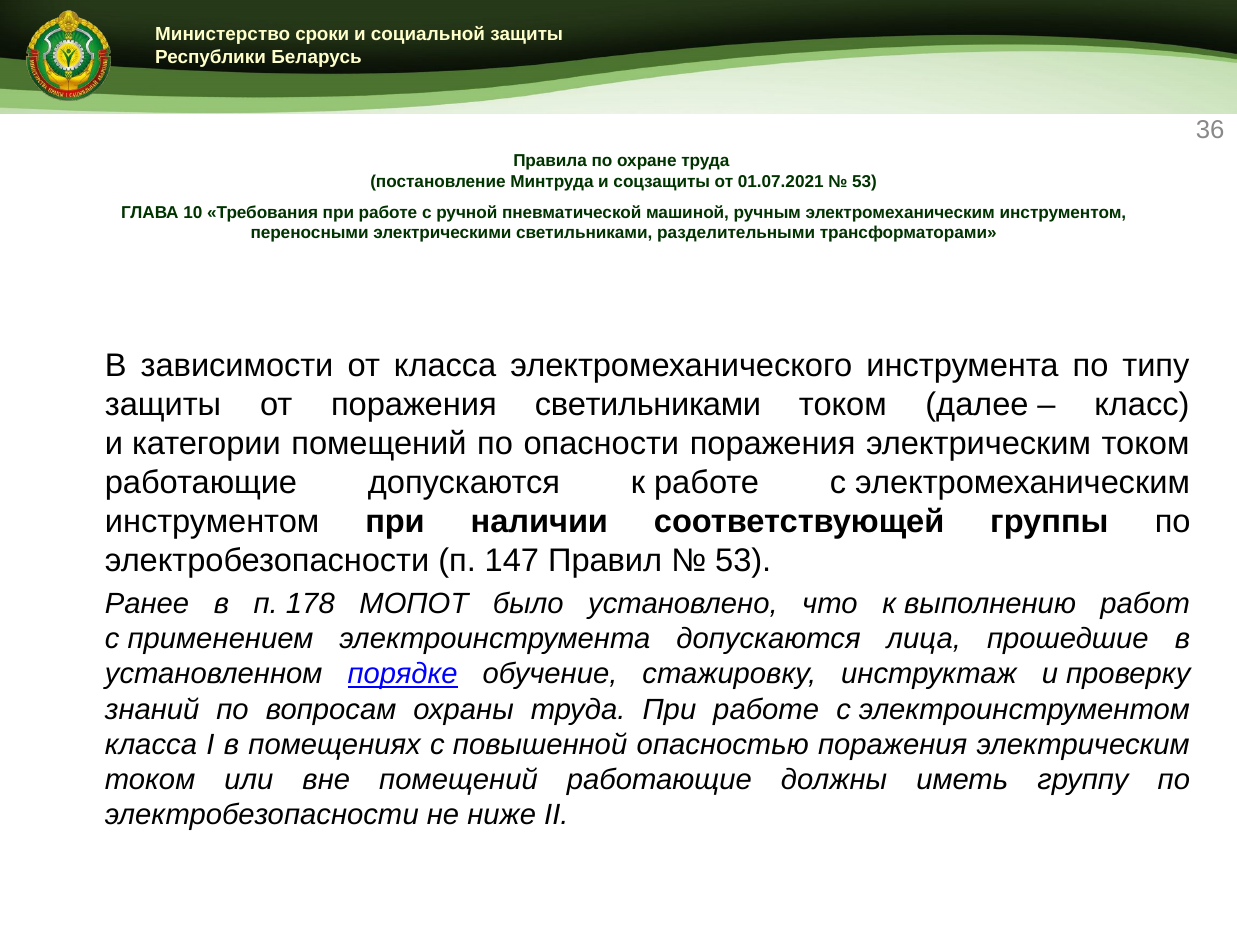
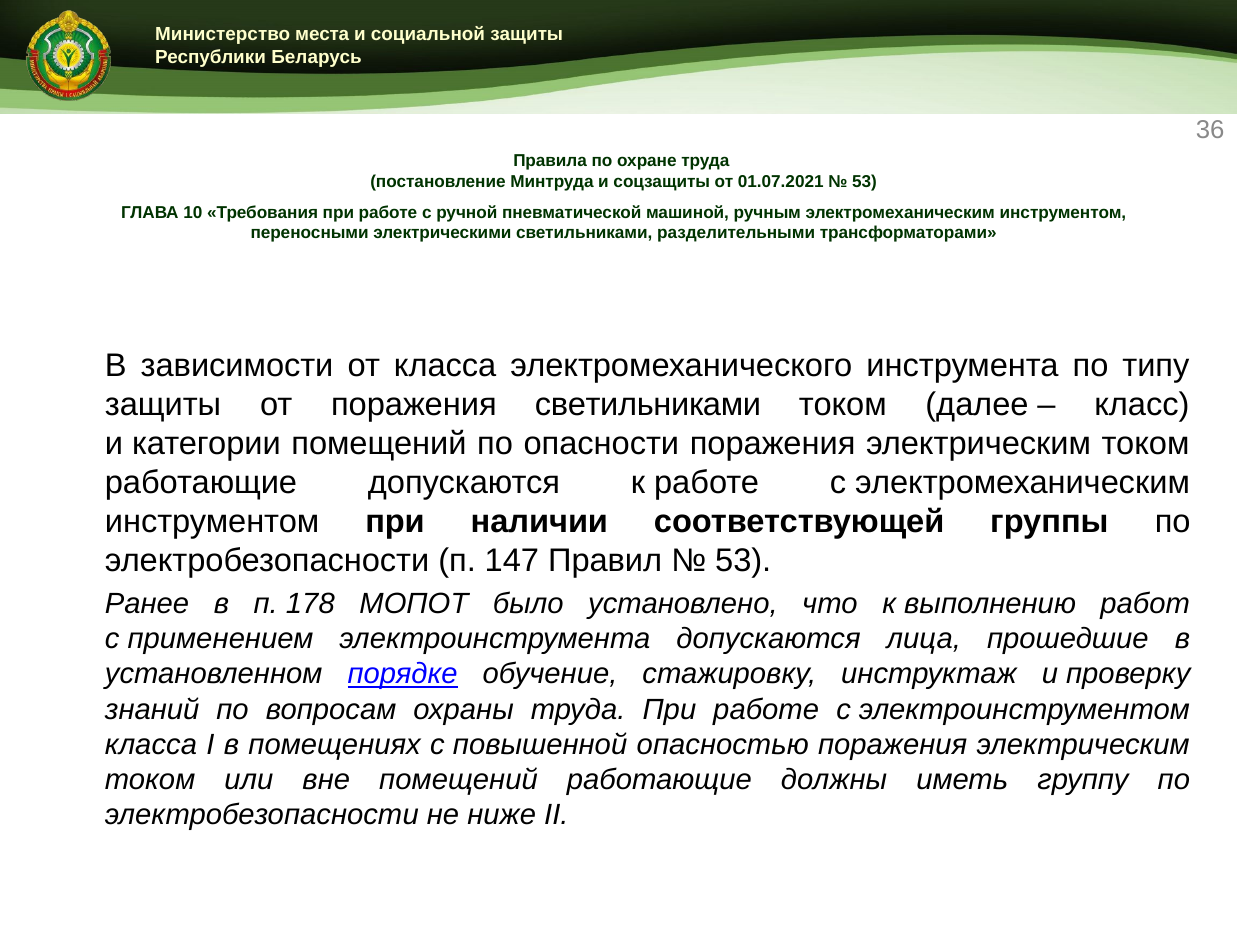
сроки: сроки -> места (322, 34)
